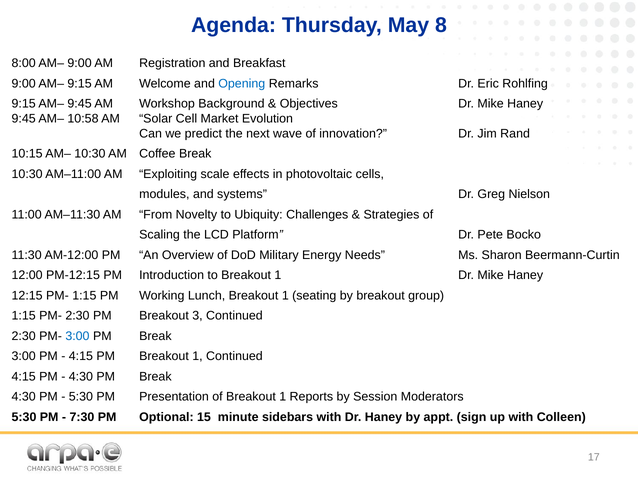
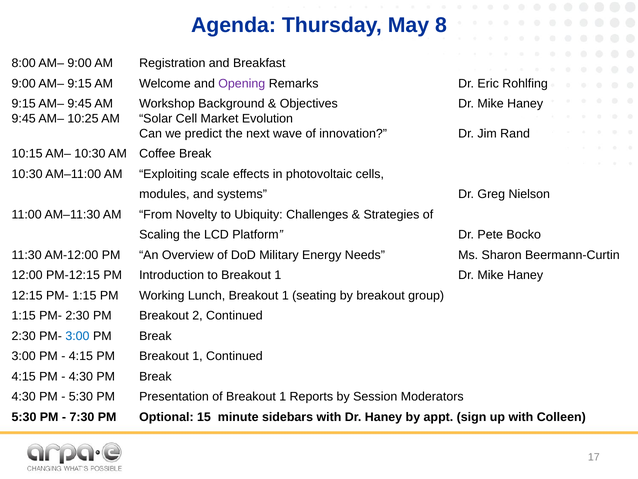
Opening colour: blue -> purple (242, 83)
10:58: 10:58 -> 10:25 (83, 119)
3: 3 -> 2 (197, 315)
